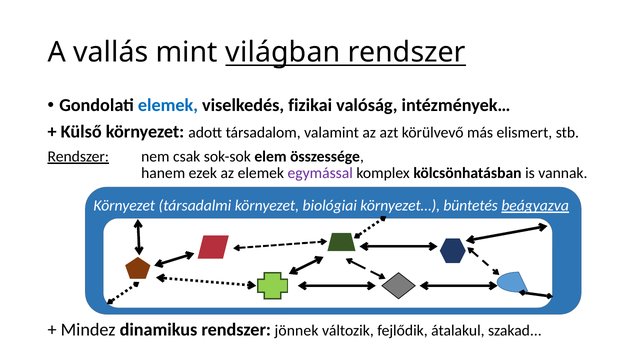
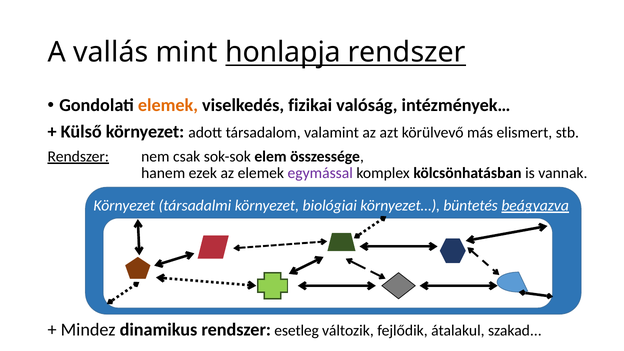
világban: világban -> honlapja (283, 52)
elemek colour: blue -> orange (168, 105)
jönnek: jönnek -> esetleg (297, 330)
